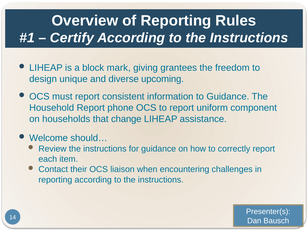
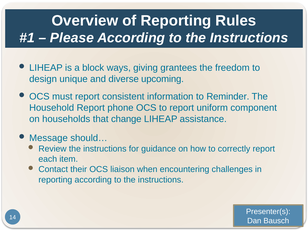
Certify: Certify -> Please (72, 38)
mark: mark -> ways (119, 68)
to Guidance: Guidance -> Reminder (228, 97)
Welcome: Welcome -> Message (49, 138)
